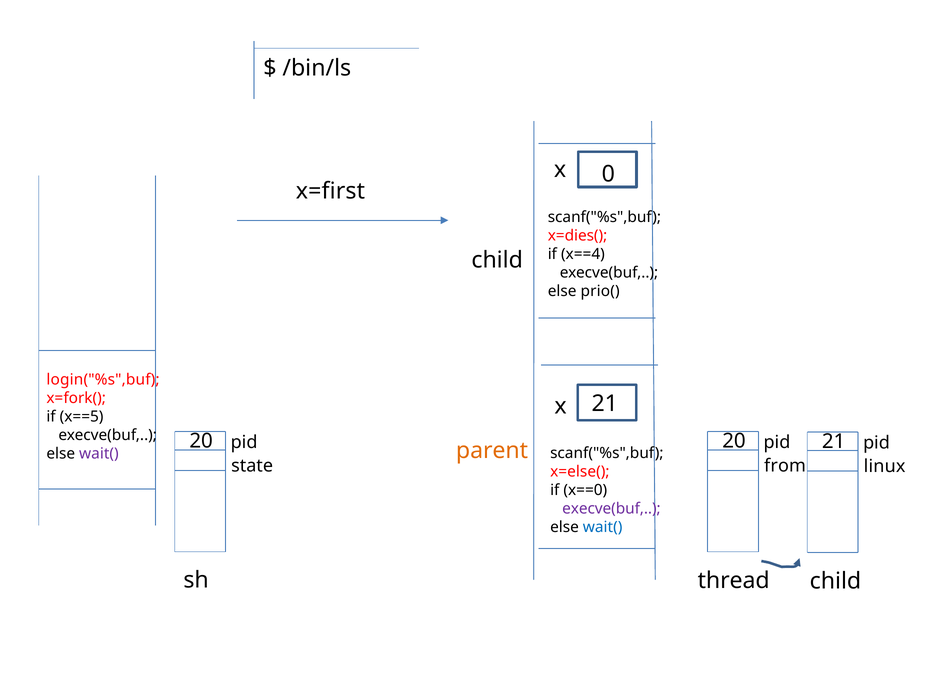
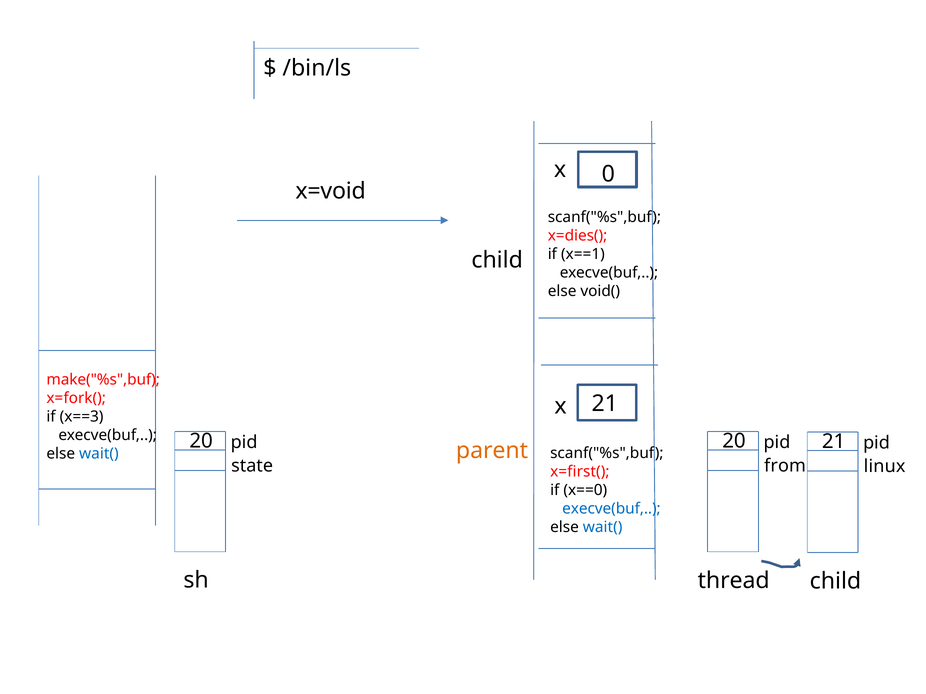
x=first: x=first -> x=void (331, 191)
x==4: x==4 -> x==1 (583, 254)
prio(: prio( -> void( (600, 292)
login("%s",buf: login("%s",buf -> make("%s",buf (103, 380)
x==5: x==5 -> x==3 (82, 417)
wait( colour: purple -> blue (99, 454)
x=else(: x=else( -> x=first( (580, 472)
execve(buf colour: purple -> blue (611, 509)
